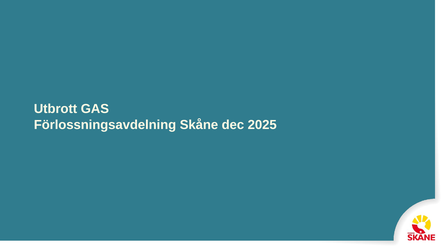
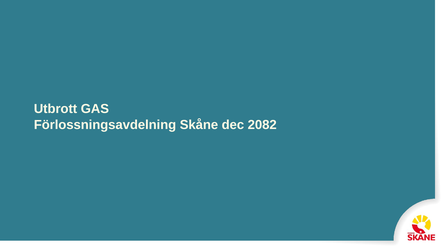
2025: 2025 -> 2082 (262, 125)
